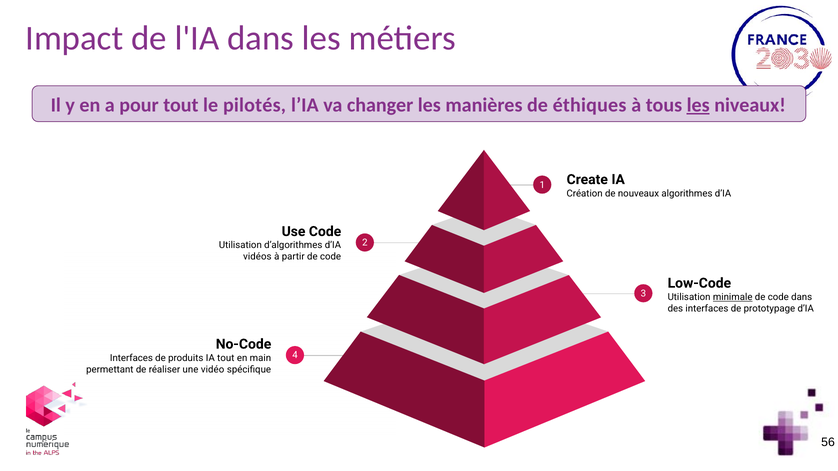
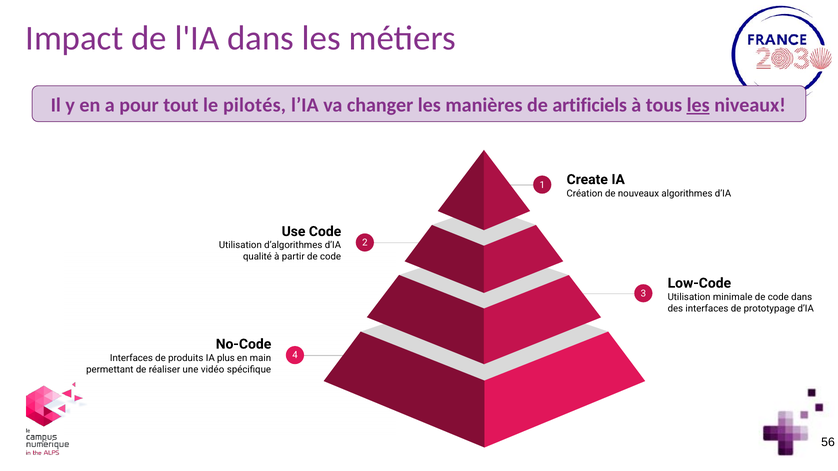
éthiques: éthiques -> artificiels (590, 105)
vidéos: vidéos -> qualité (257, 257)
minimale underline: present -> none (733, 297)
IA tout: tout -> plus (226, 358)
